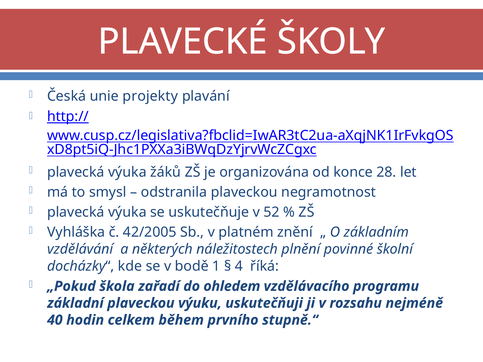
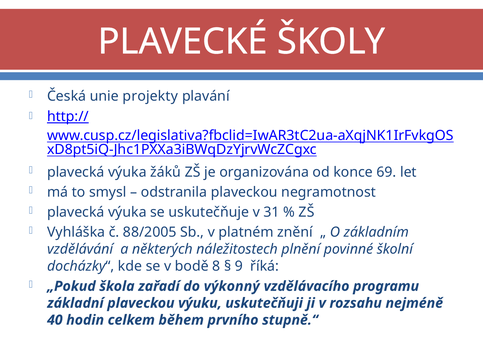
28: 28 -> 69 (386, 172)
52: 52 -> 31 (272, 212)
42/2005: 42/2005 -> 88/2005 (150, 232)
1: 1 -> 8 (216, 266)
4: 4 -> 9 (239, 266)
ohledem: ohledem -> výkonný (232, 286)
